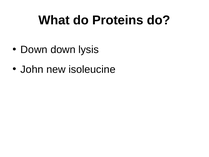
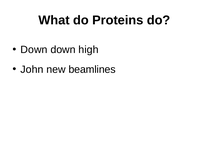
lysis: lysis -> high (89, 50)
isoleucine: isoleucine -> beamlines (92, 69)
